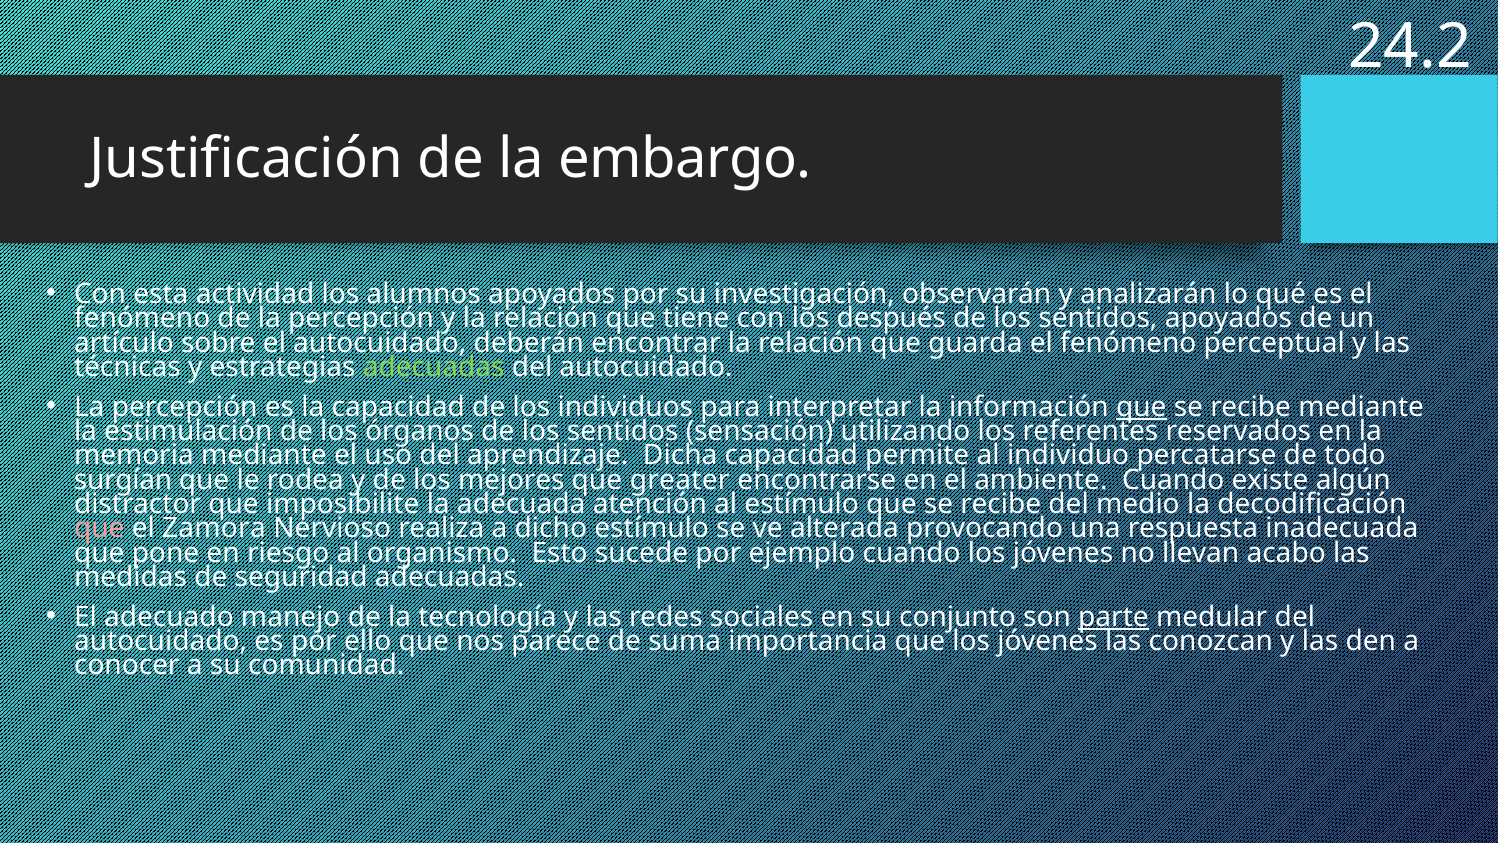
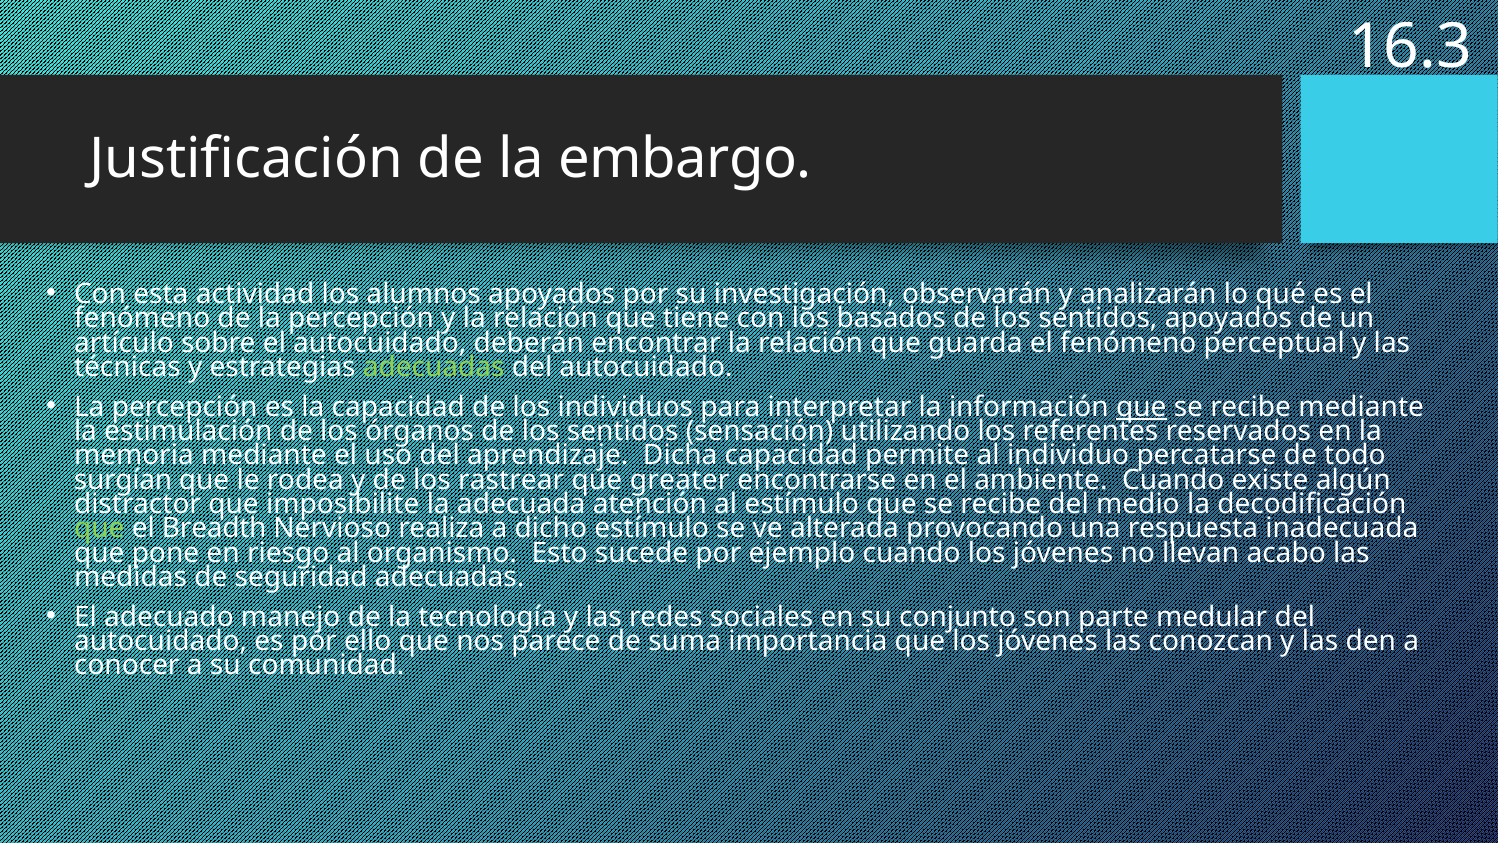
24.2: 24.2 -> 16.3 (1410, 47)
después: después -> basados (891, 318)
mejores: mejores -> rastrear (511, 480)
que colour: pink -> light green (99, 528)
Zamora: Zamora -> Breadth (214, 528)
parte underline: present -> none (1114, 617)
